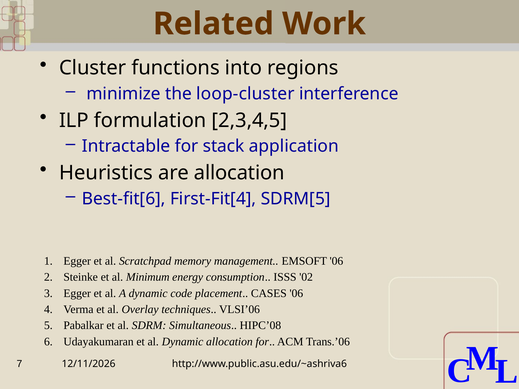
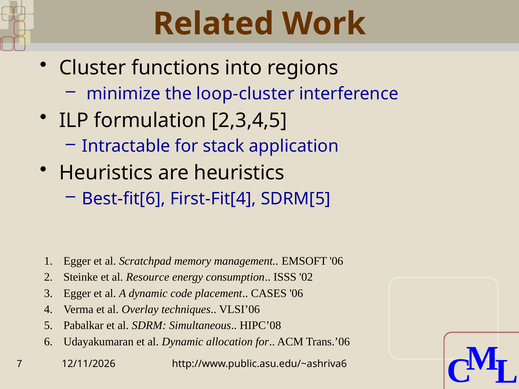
are allocation: allocation -> heuristics (239, 173)
Minimum: Minimum -> Resource (148, 277)
